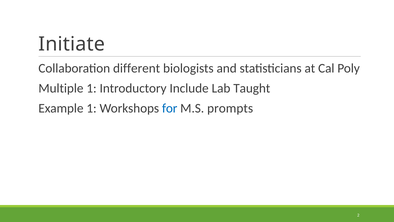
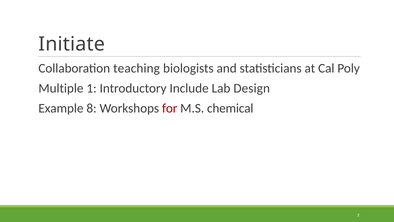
different: different -> teaching (137, 68)
Taught: Taught -> Design (252, 88)
Example 1: 1 -> 8 (92, 108)
for colour: blue -> red (170, 108)
prompts: prompts -> chemical (230, 108)
